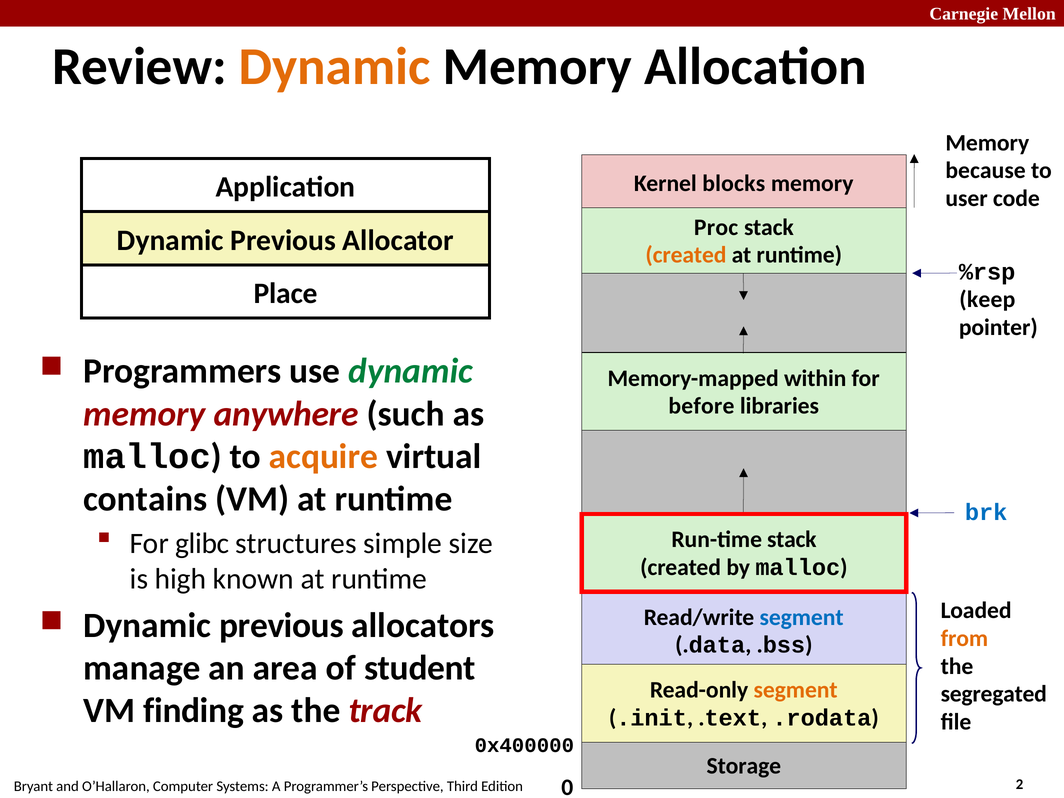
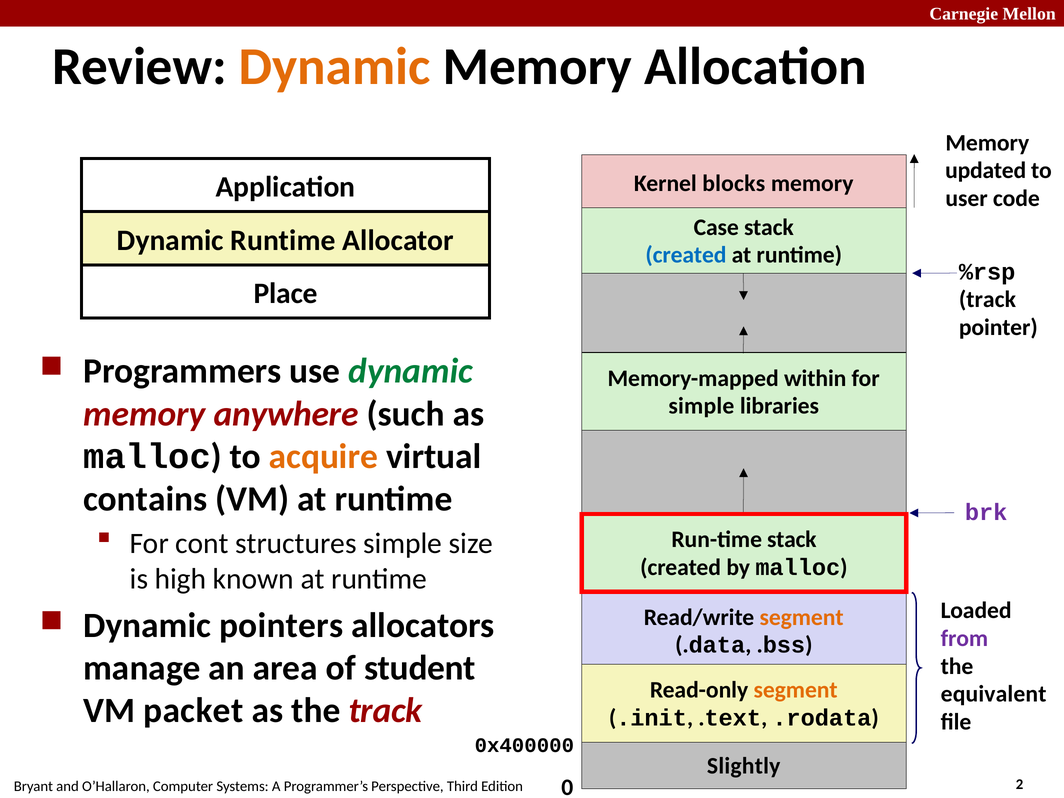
because: because -> updated (986, 171)
Proc: Proc -> Case (716, 227)
Previous: Previous -> Runtime (283, 240)
created colour: orange -> blue (686, 255)
keep: keep -> track (987, 300)
before: before -> simple (701, 406)
brk colour: blue -> purple (986, 512)
glibc: glibc -> cont (202, 543)
segment colour: blue -> orange (802, 617)
previous: previous -> pointers (281, 625)
from colour: orange -> purple (964, 638)
segregated: segregated -> equivalent (994, 694)
finding: finding -> packet (193, 711)
Storage: Storage -> Slightly (744, 766)
